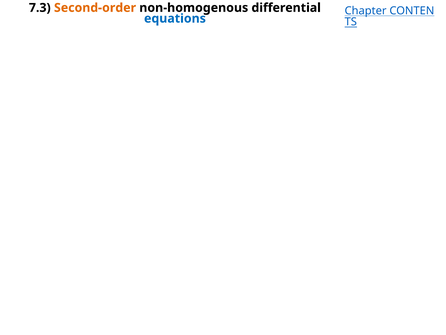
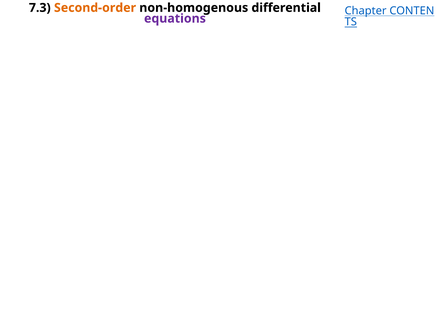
equations colour: blue -> purple (175, 18)
